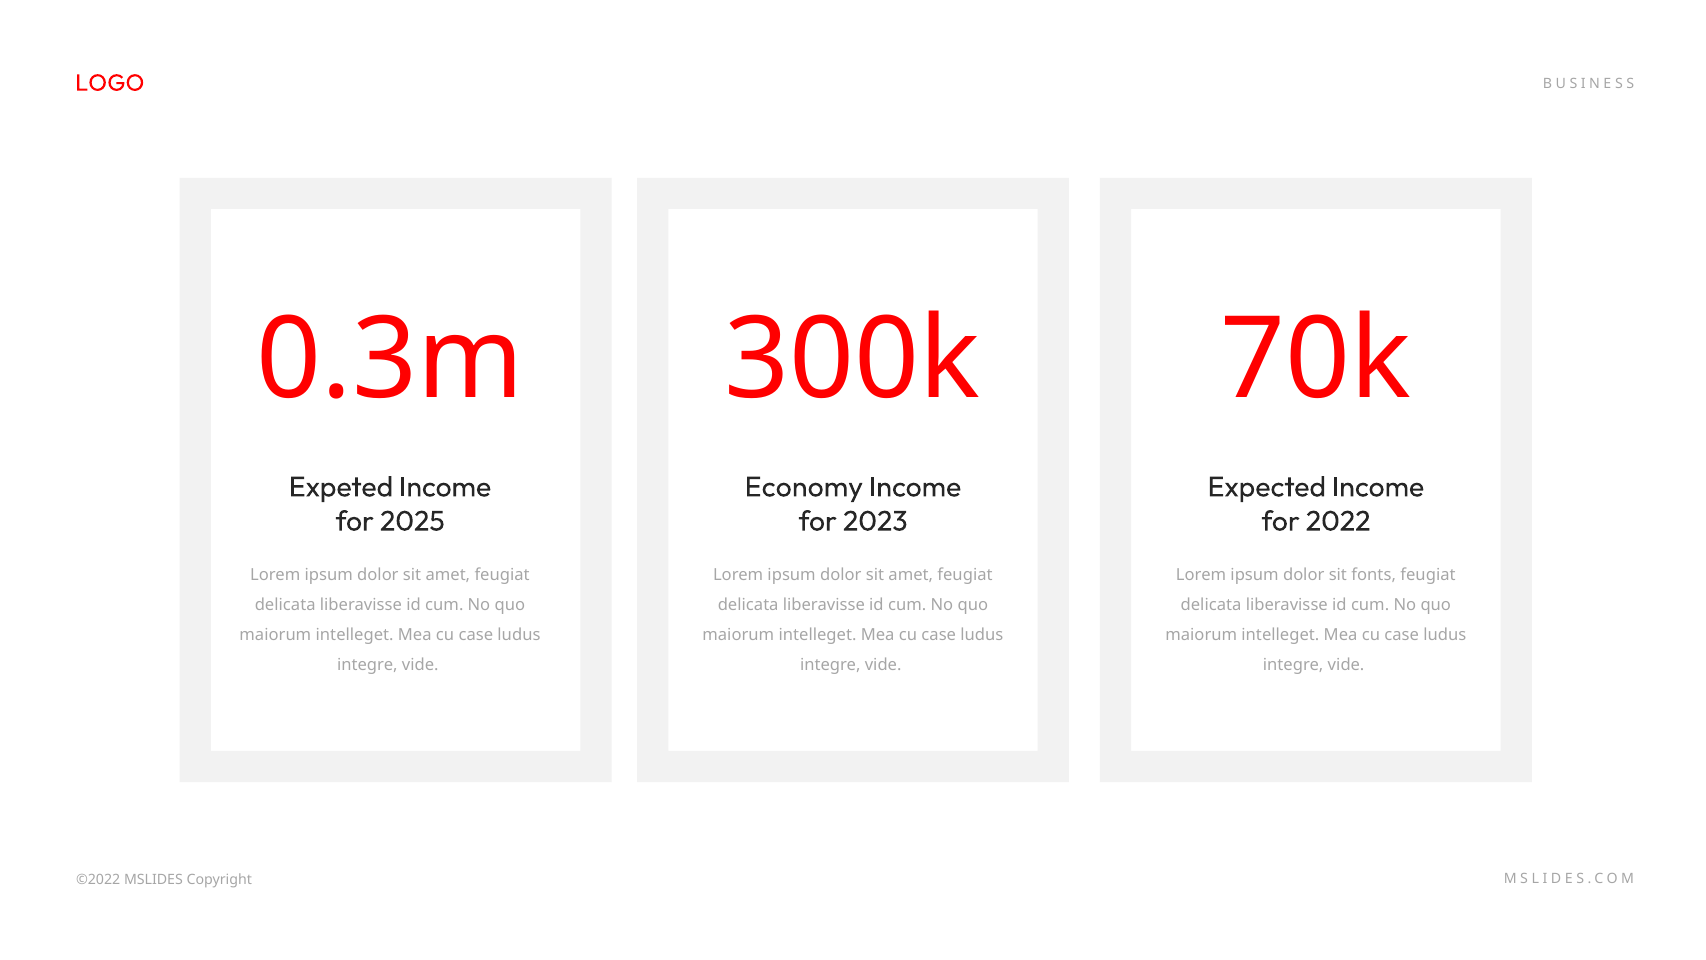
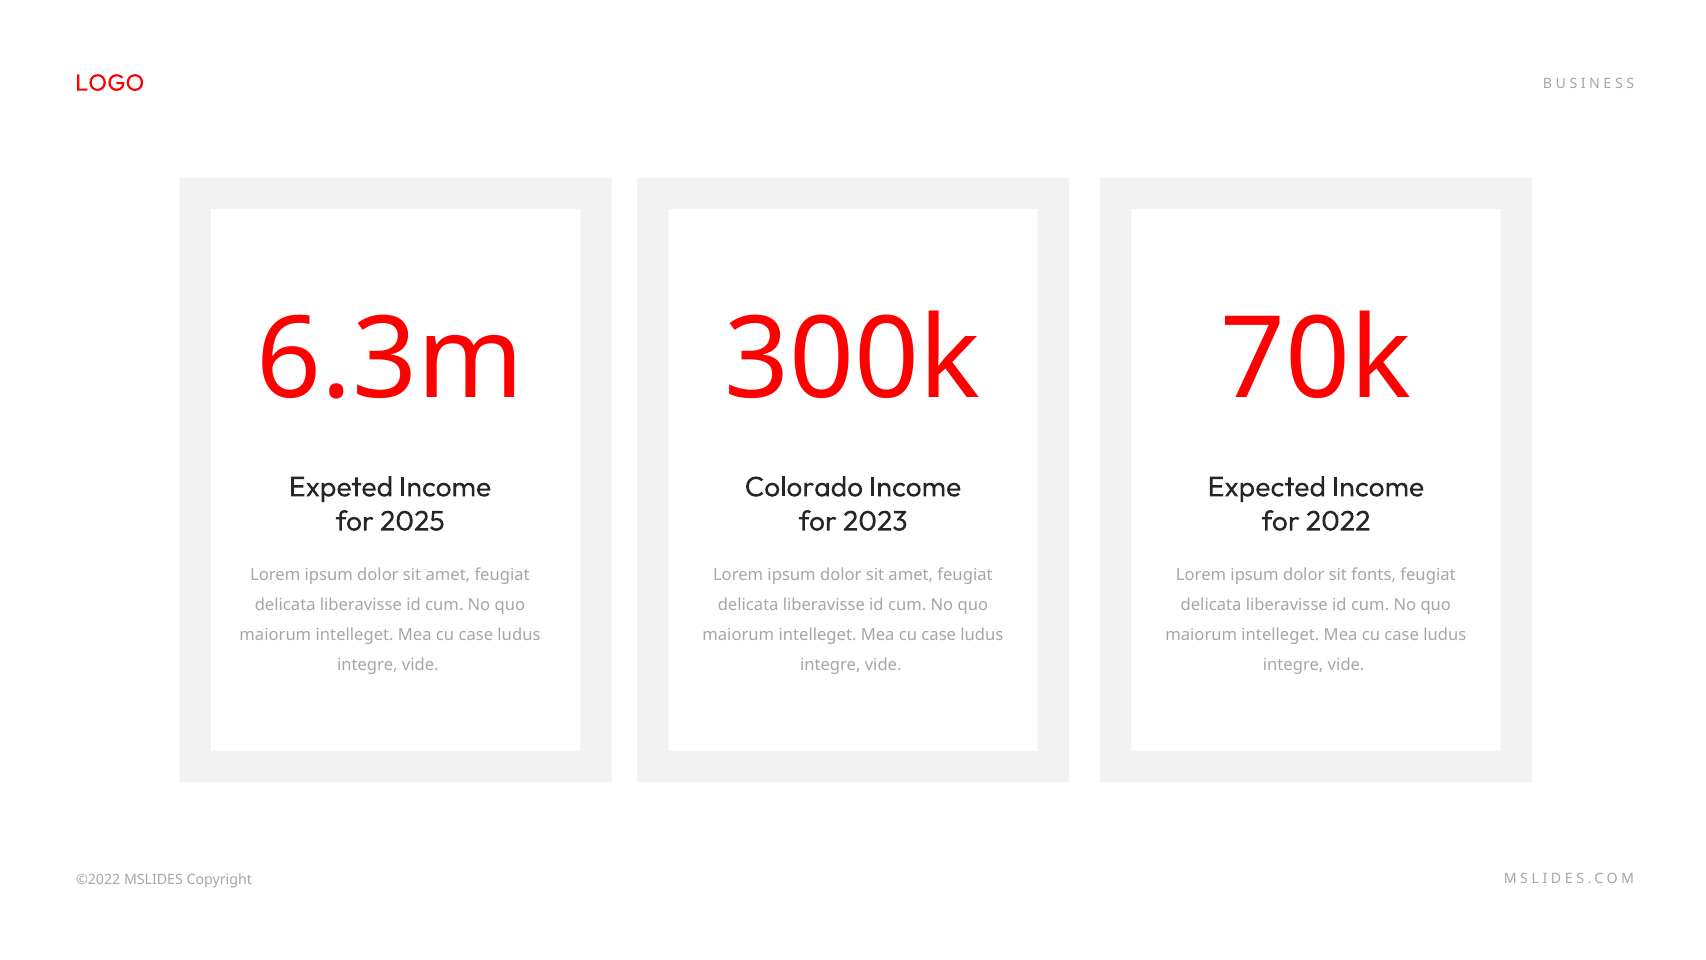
0.3m: 0.3m -> 6.3m (390, 360)
Economy: Economy -> Colorado (804, 487)
